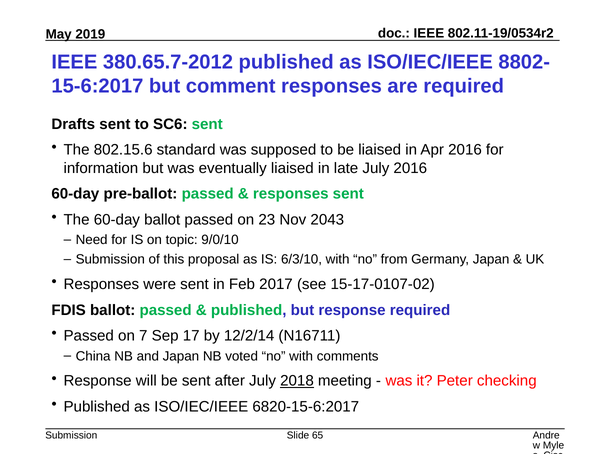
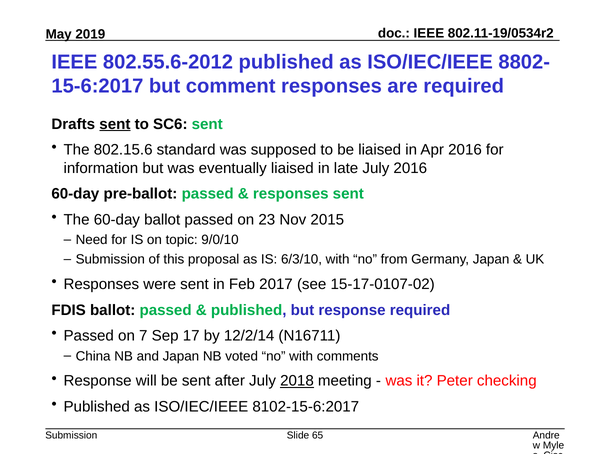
380.65.7-2012: 380.65.7-2012 -> 802.55.6-2012 (168, 62)
sent underline: none -> present (115, 124)
2043: 2043 -> 2015 (327, 219)
6820-15-6:2017: 6820-15-6:2017 -> 8102-15-6:2017 (306, 407)
